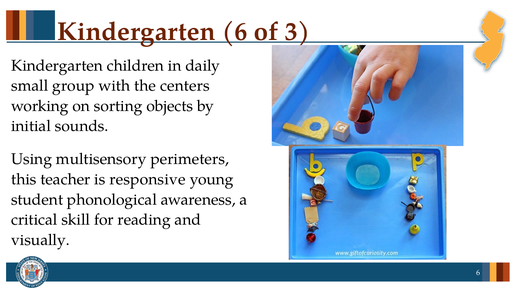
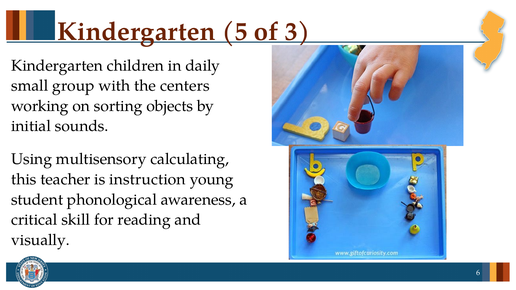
Kindergarten 6: 6 -> 5 (235, 32)
perimeters: perimeters -> calculating (190, 159)
responsive: responsive -> instruction (148, 180)
